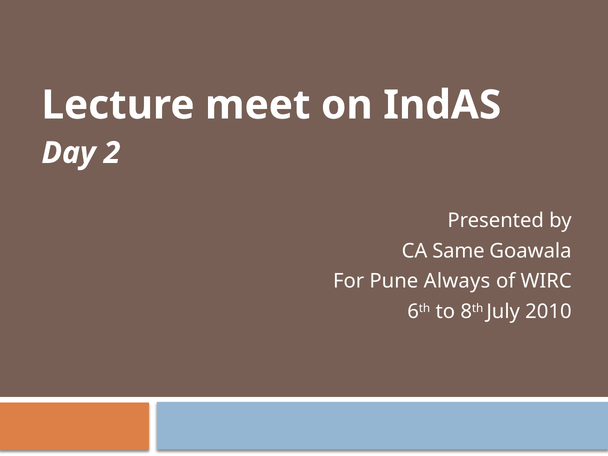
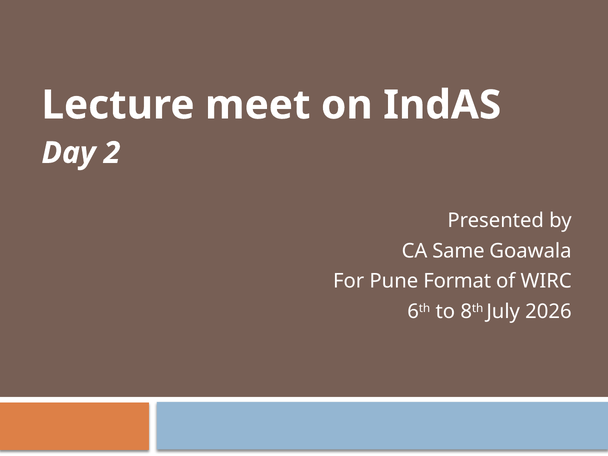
Always: Always -> Format (457, 281)
2010: 2010 -> 2026 (548, 312)
